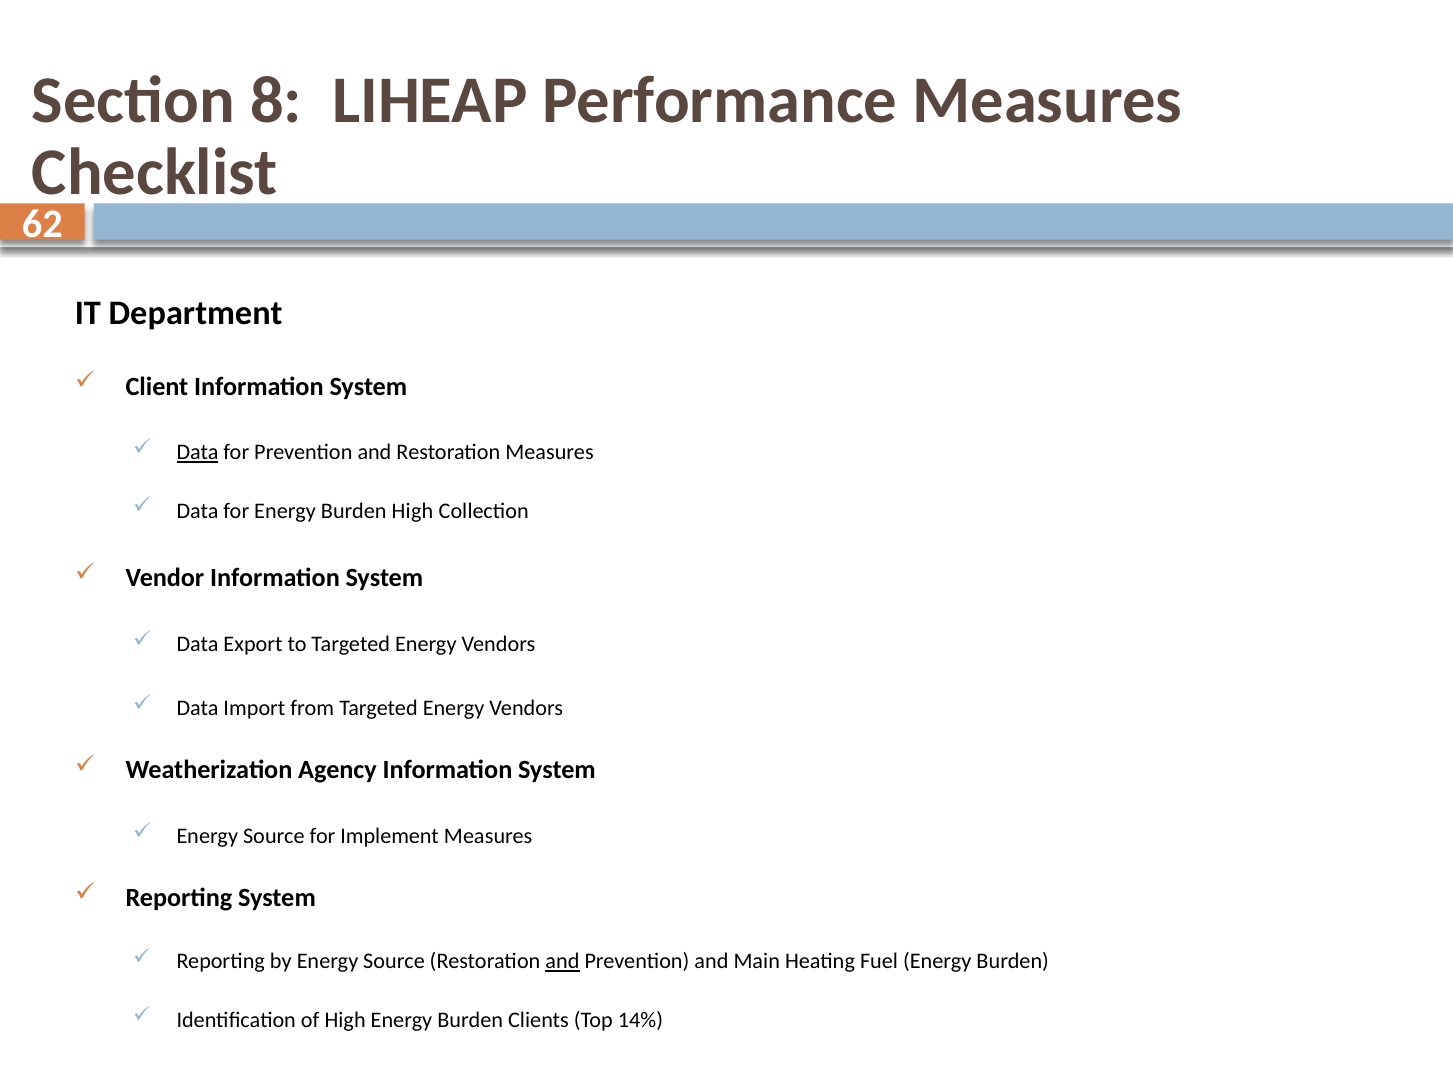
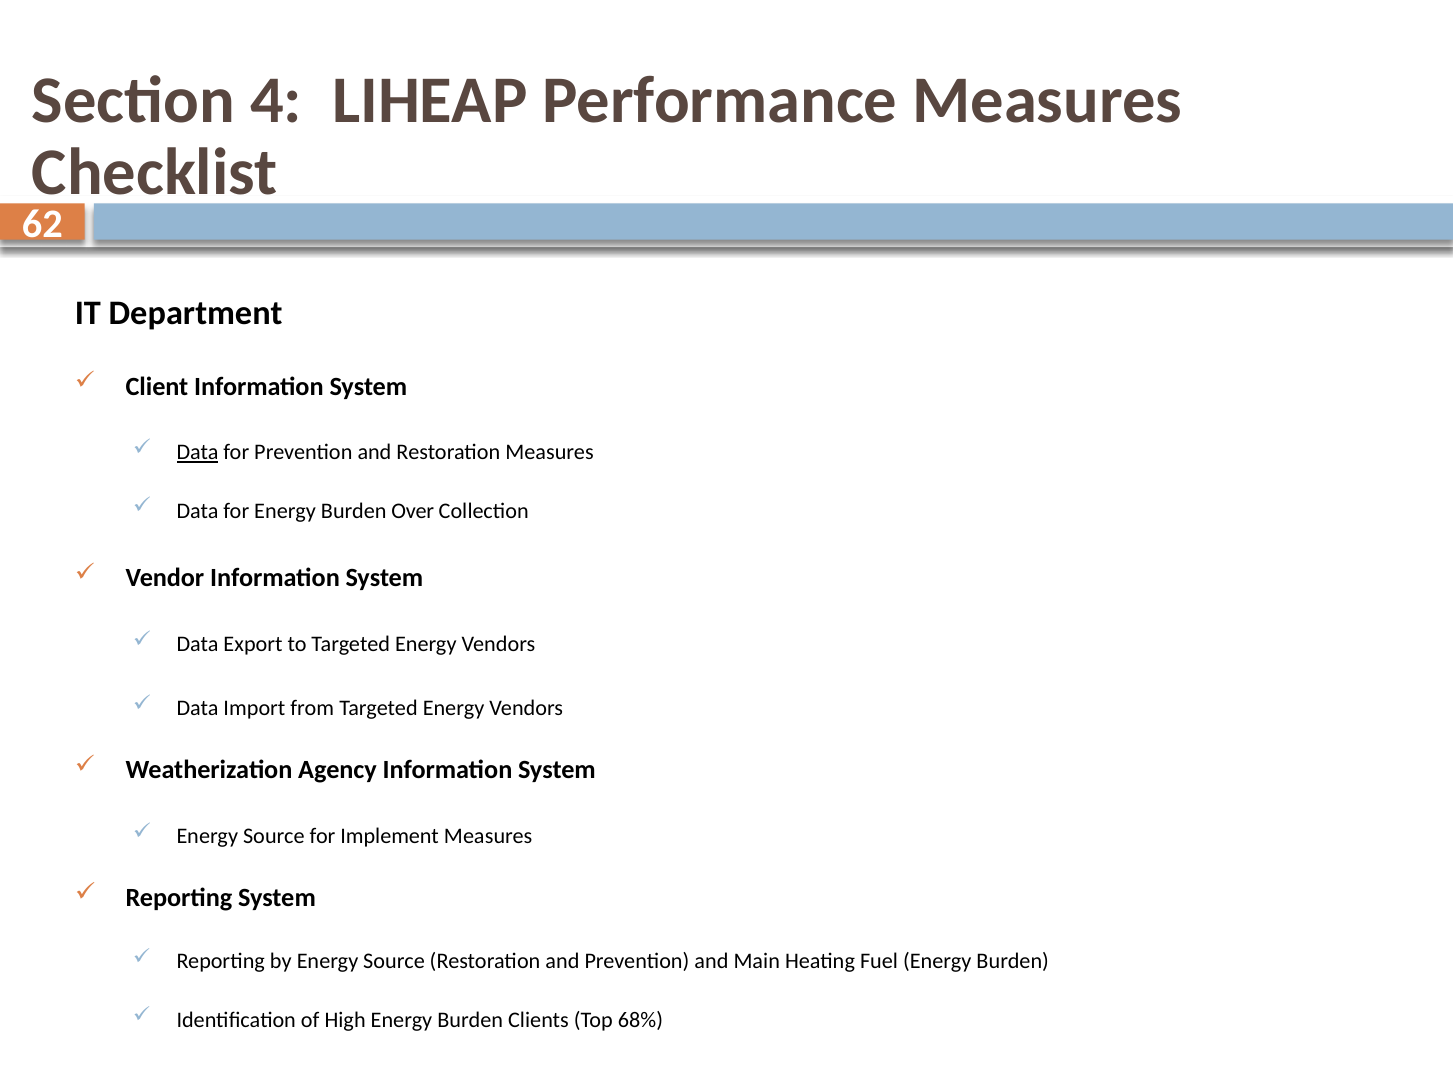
8: 8 -> 4 (276, 100)
Burden High: High -> Over (413, 511)
and underline: present -> none (562, 961)
14%: 14% -> 68% (640, 1020)
